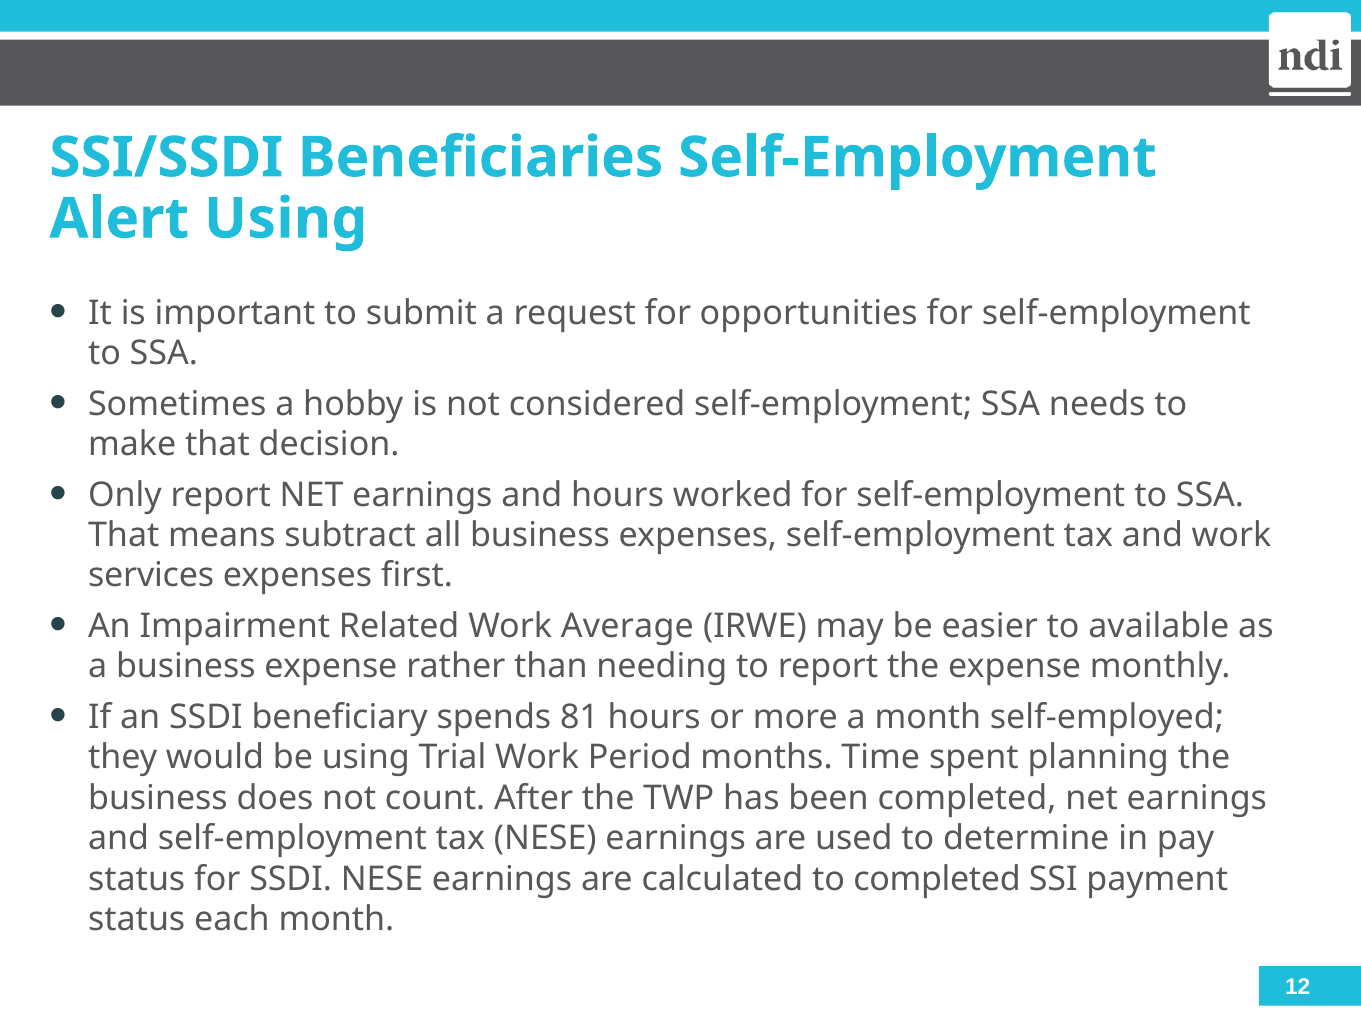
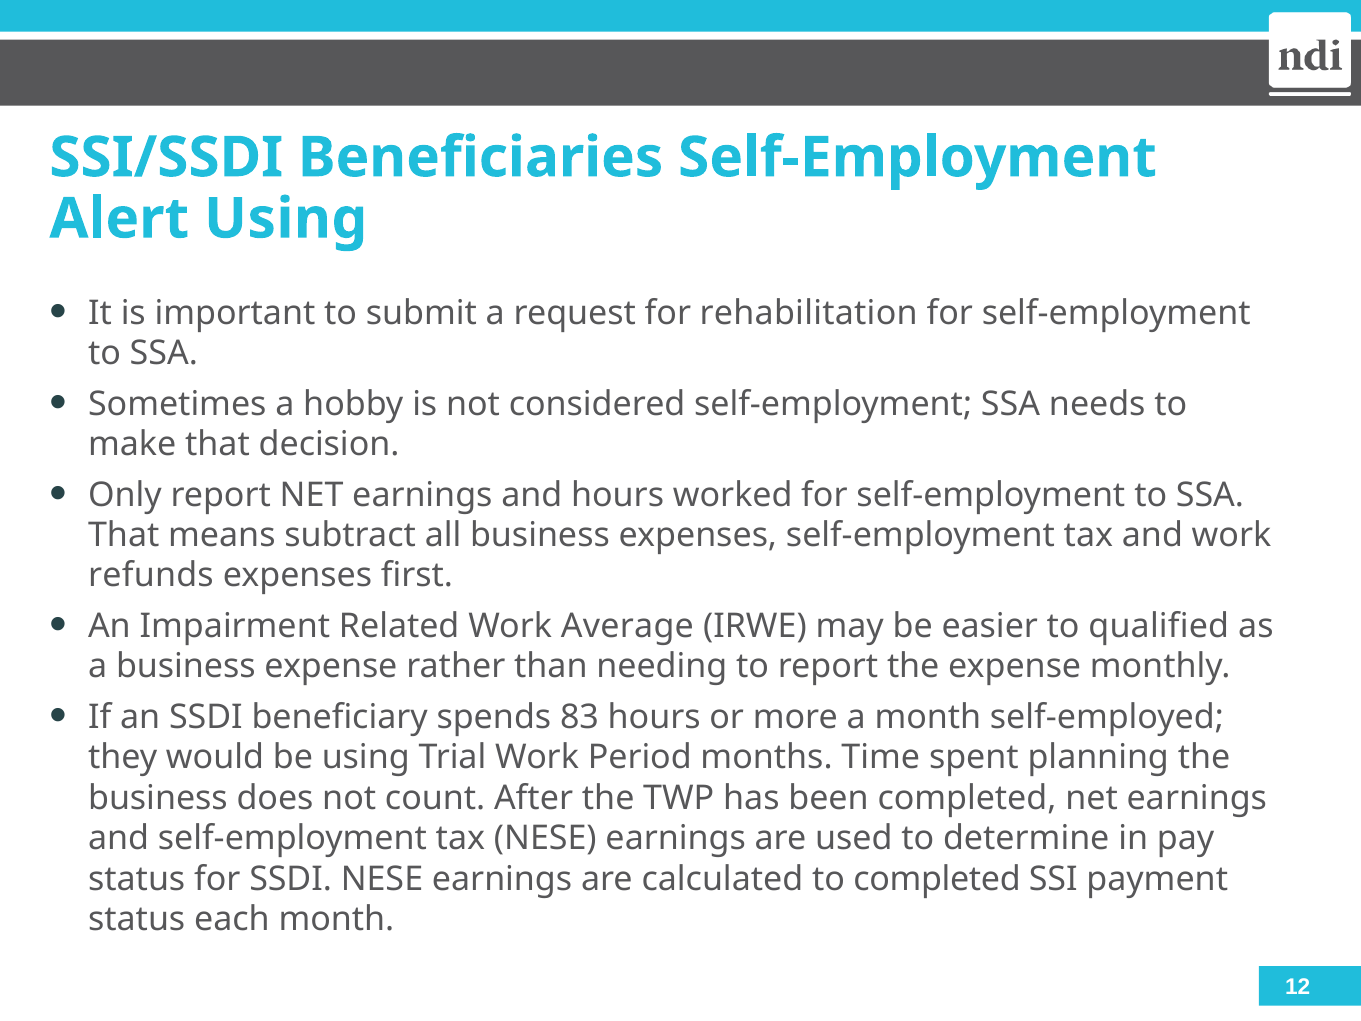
opportunities: opportunities -> rehabilitation (809, 313)
services: services -> refunds (151, 576)
available: available -> qualified (1159, 626)
81: 81 -> 83 (579, 717)
